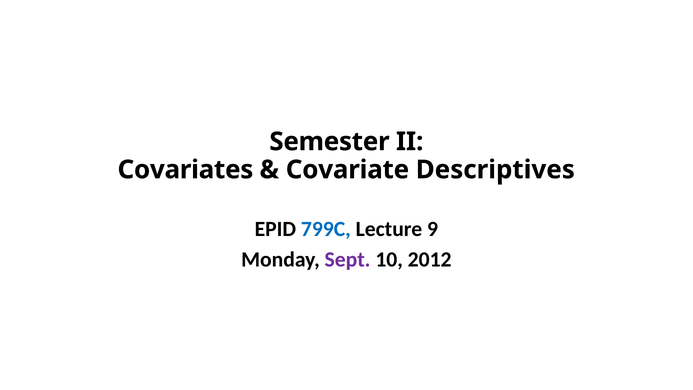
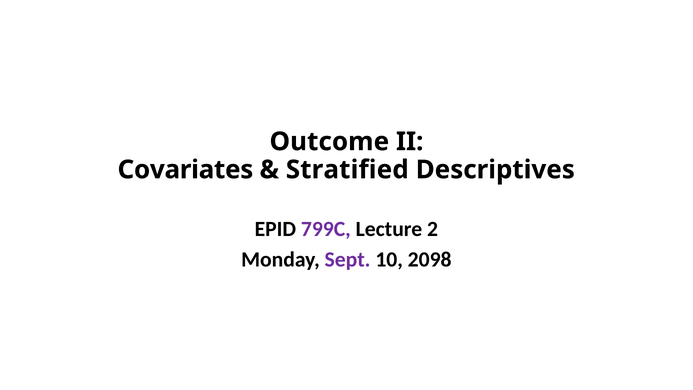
Semester: Semester -> Outcome (329, 142)
Covariate: Covariate -> Stratified (347, 170)
799C colour: blue -> purple (326, 229)
9: 9 -> 2 (433, 229)
2012: 2012 -> 2098 (430, 259)
